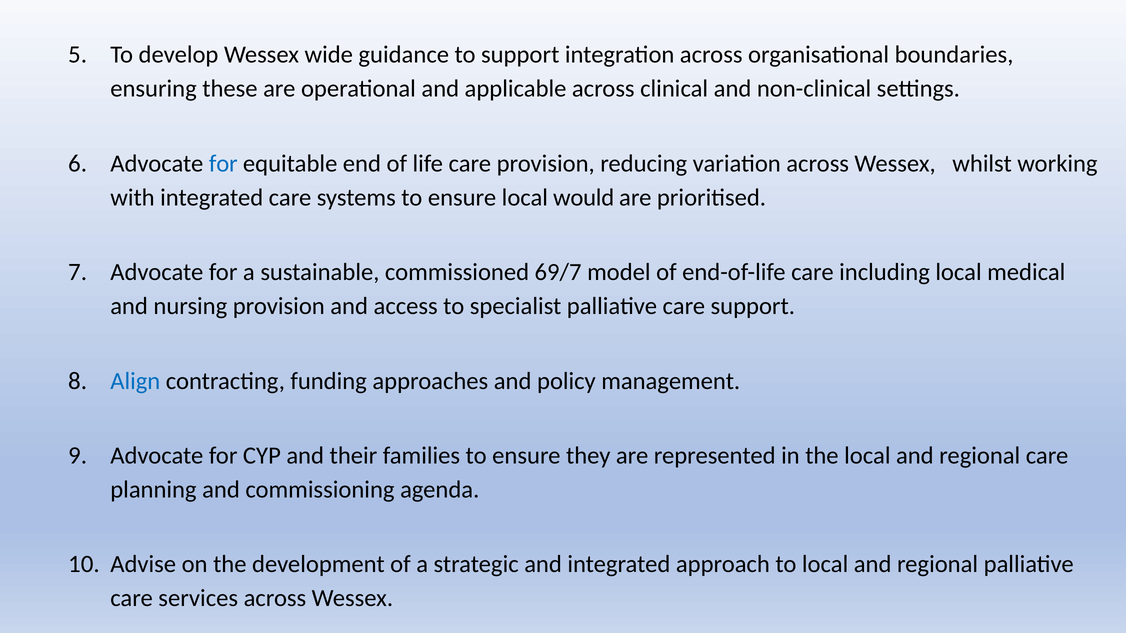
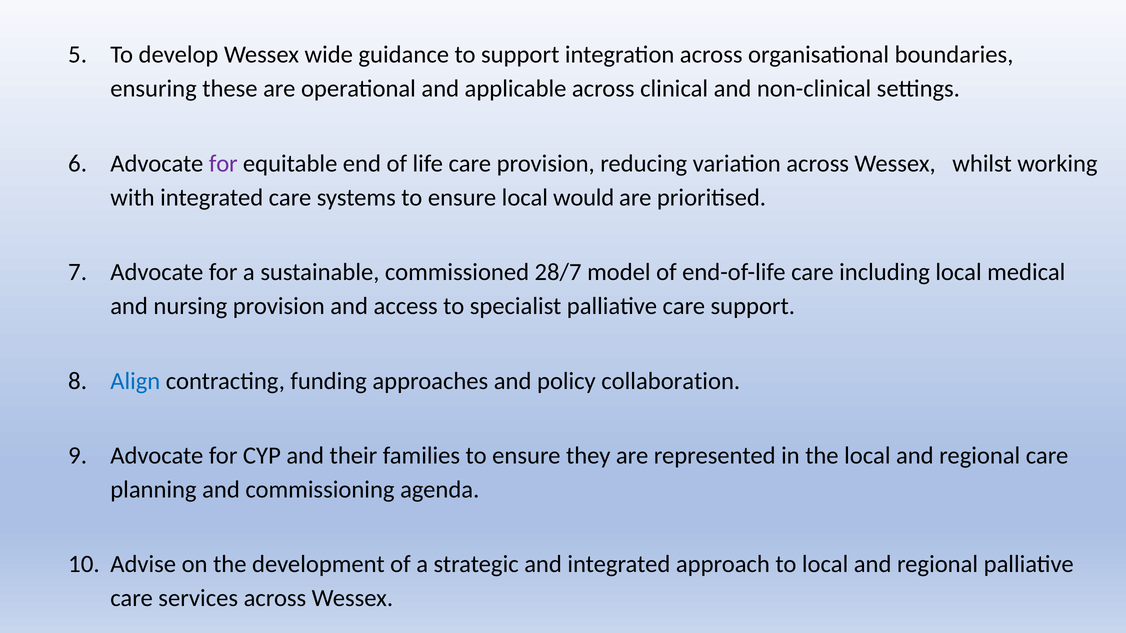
for colour: blue -> purple (223, 164)
69/7: 69/7 -> 28/7 (558, 272)
management: management -> collaboration (671, 381)
